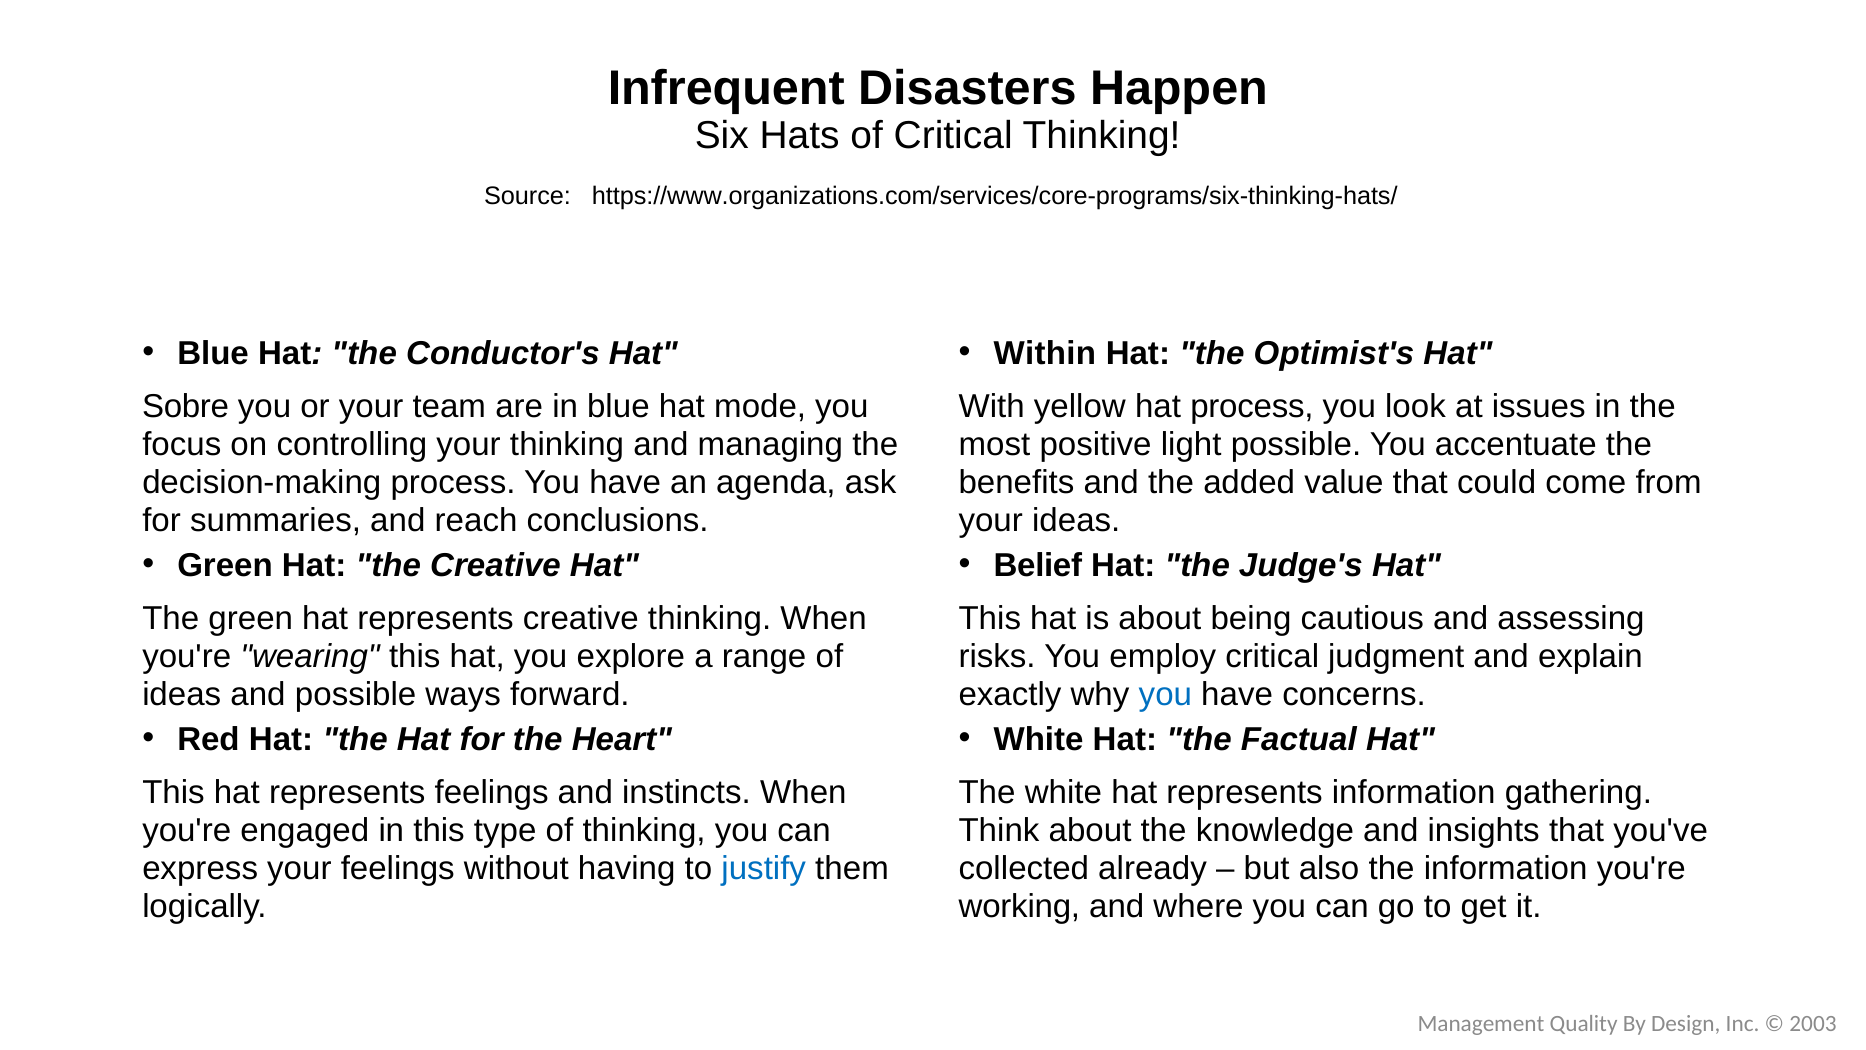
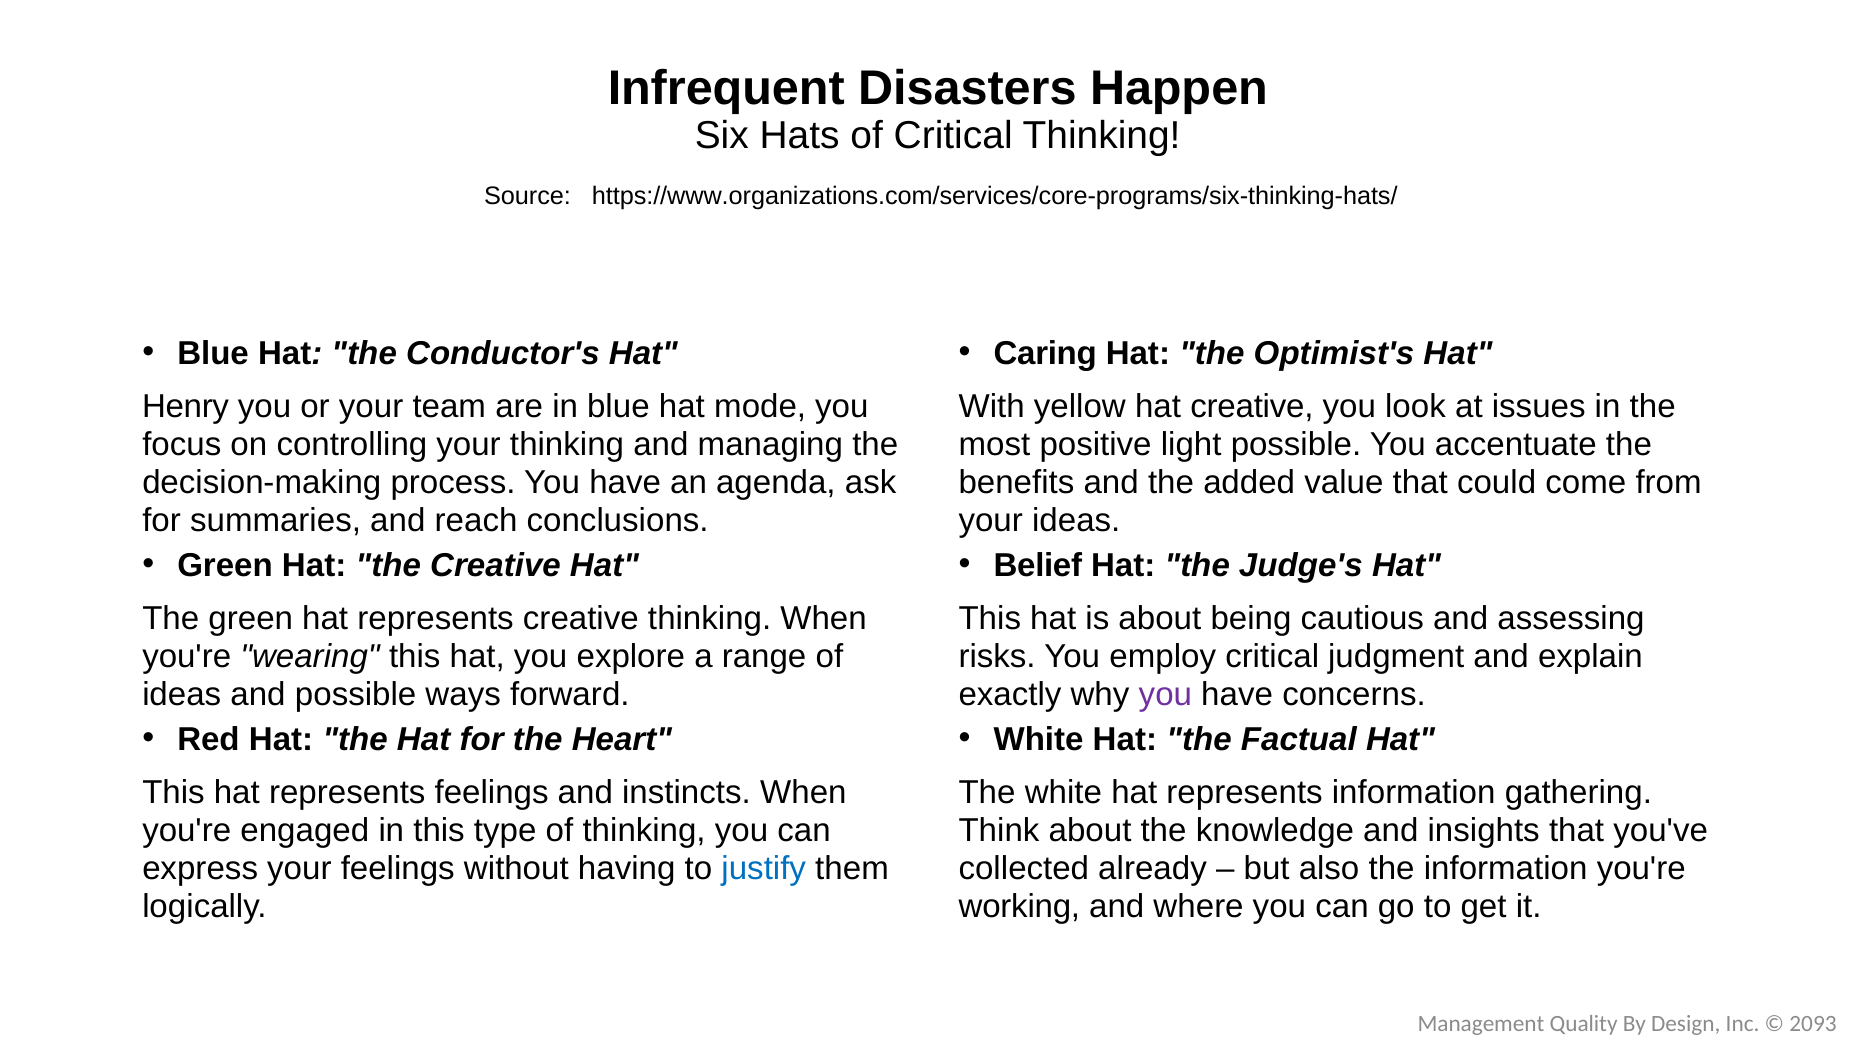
Within: Within -> Caring (1045, 354)
Sobre: Sobre -> Henry (186, 406)
hat process: process -> creative (1252, 406)
you colour: blue -> purple (1165, 694)
2003: 2003 -> 2093 (1813, 1023)
